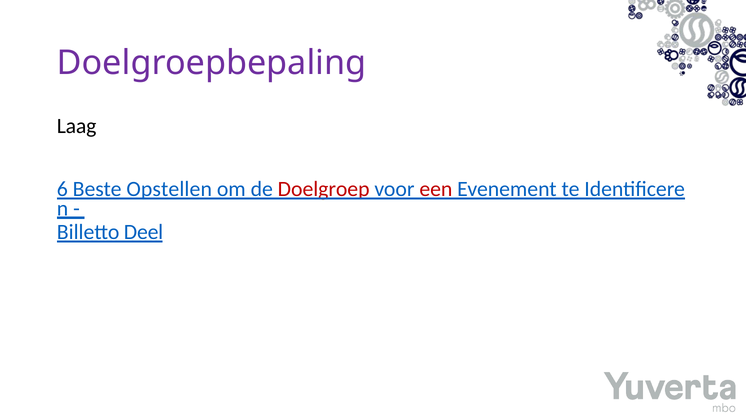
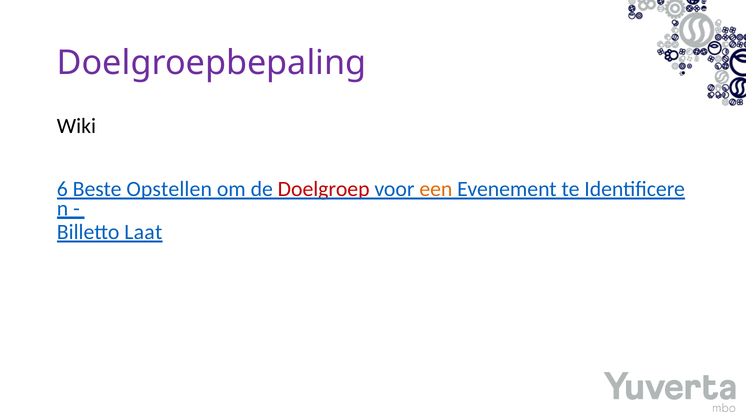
Laag: Laag -> Wiki (76, 126)
een colour: red -> orange (436, 189)
Deel: Deel -> Laat (143, 232)
